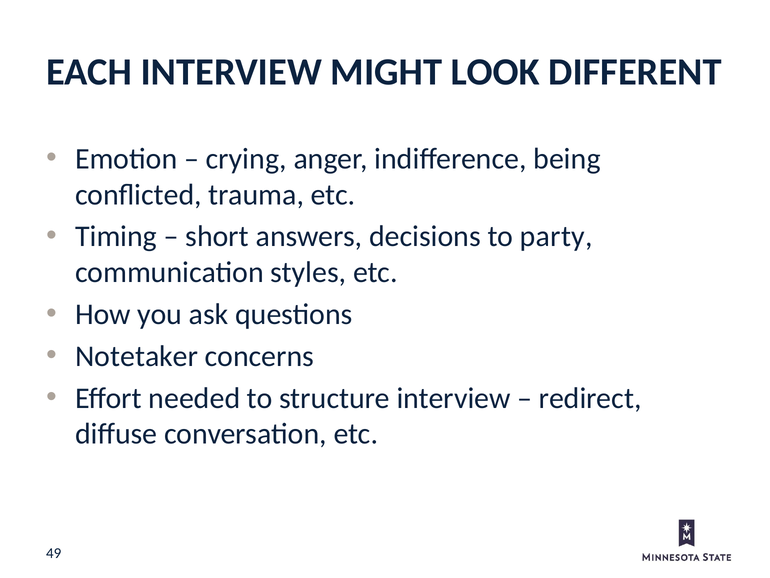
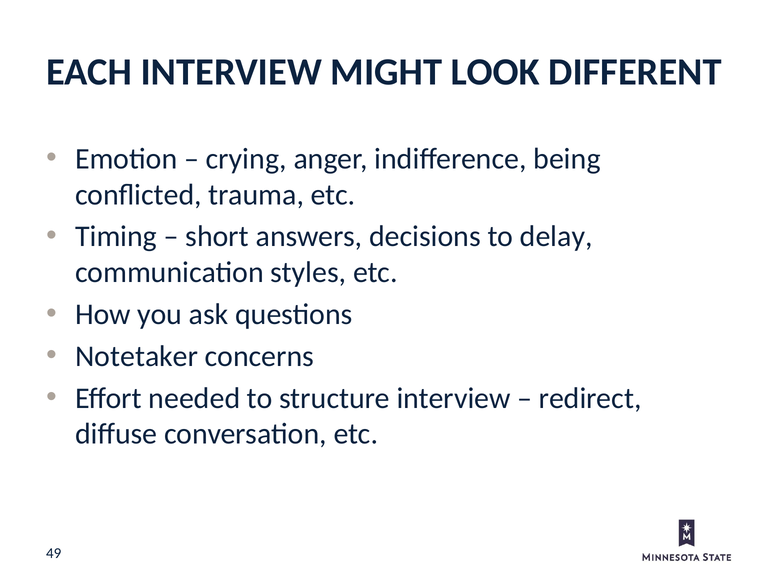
party: party -> delay (556, 236)
